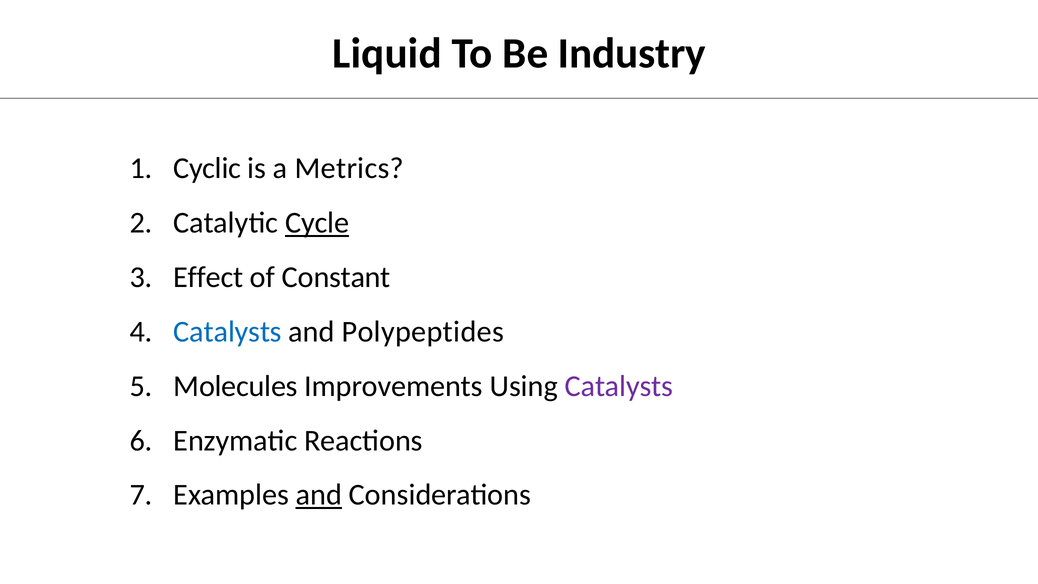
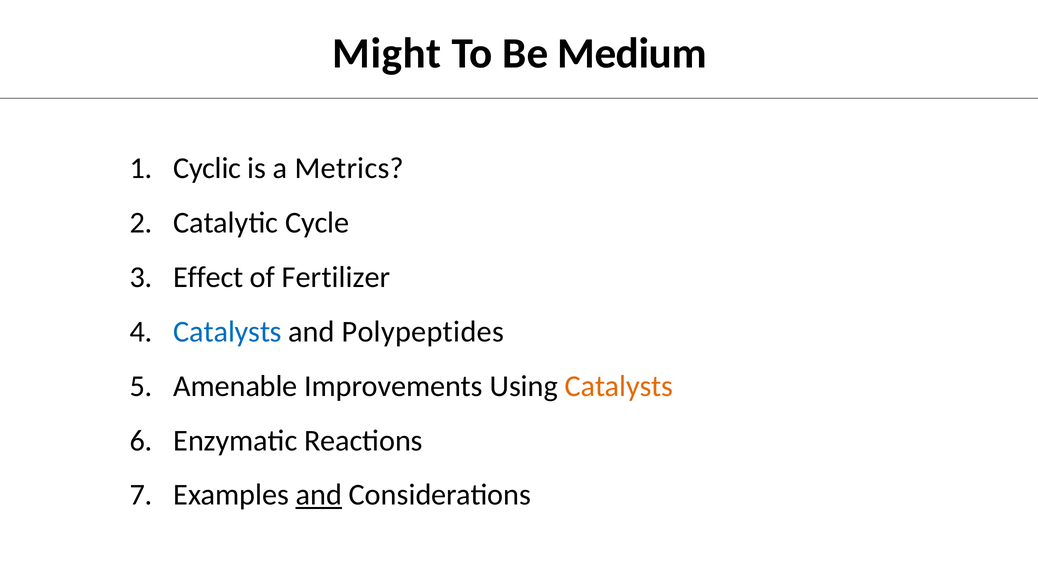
Liquid: Liquid -> Might (387, 53)
Industry: Industry -> Medium (632, 53)
Cycle underline: present -> none (317, 223)
Constant: Constant -> Fertilizer (336, 277)
Molecules: Molecules -> Amenable (235, 386)
Catalysts colour: purple -> orange (619, 386)
